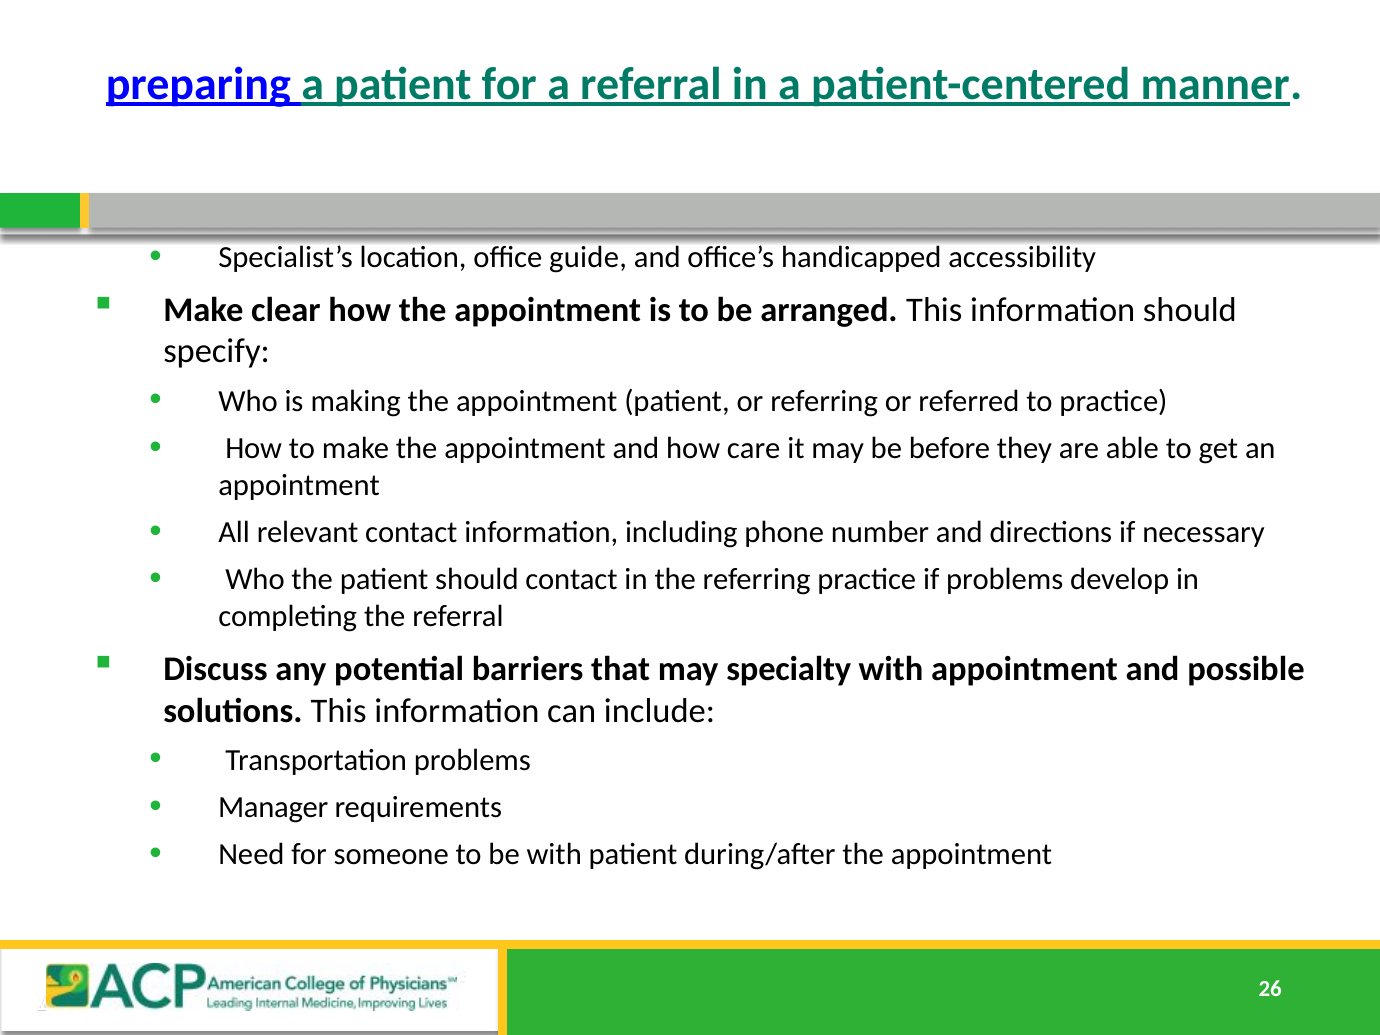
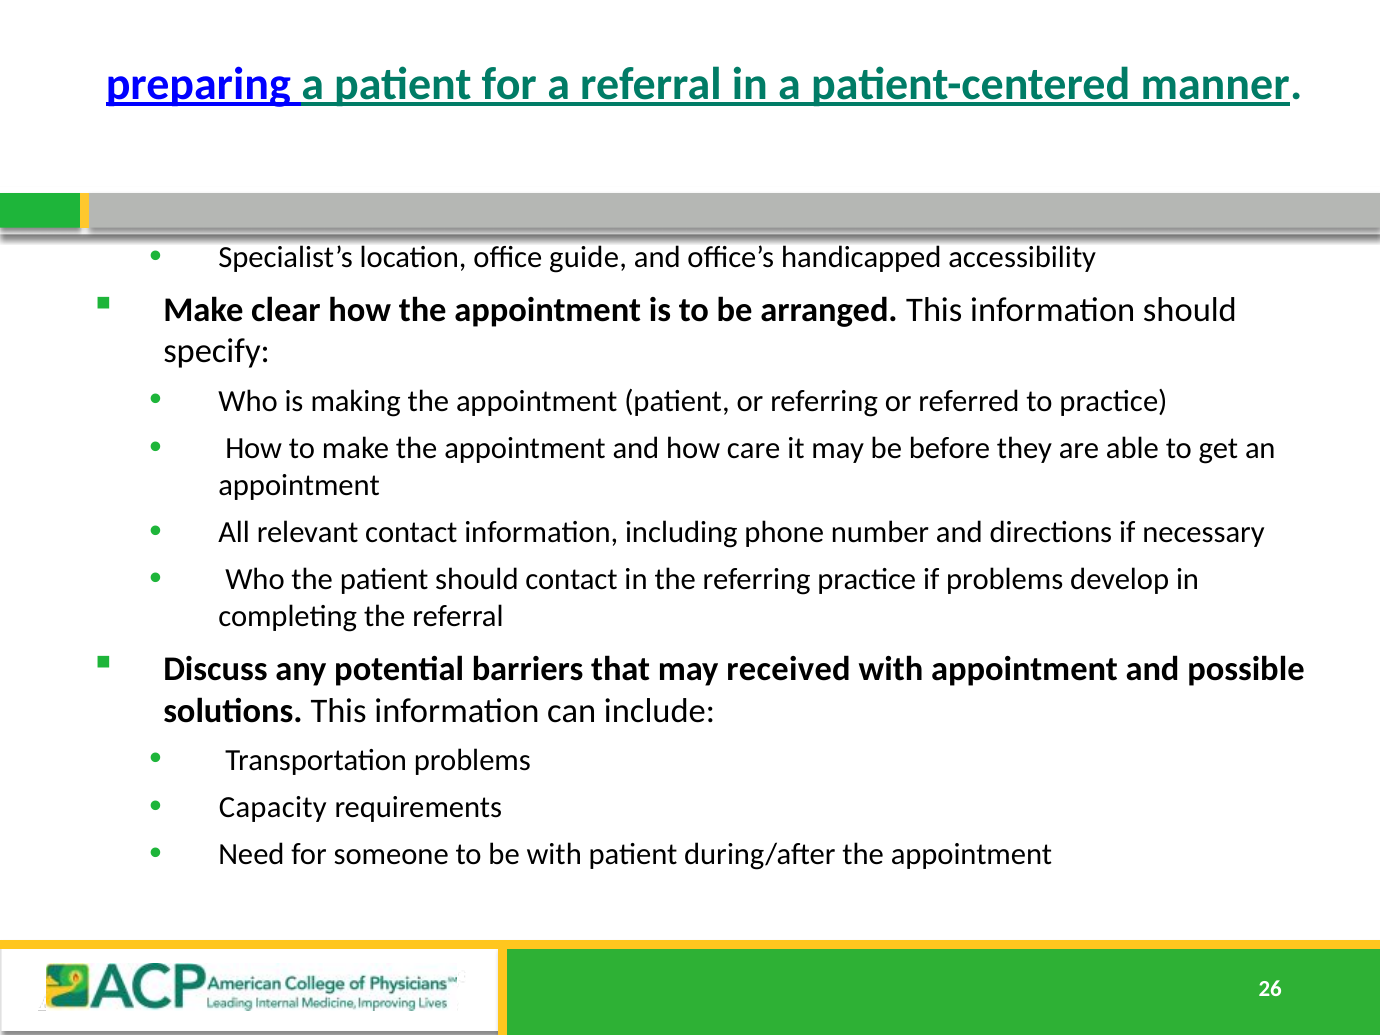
specialty: specialty -> received (789, 669)
Manager: Manager -> Capacity (273, 807)
